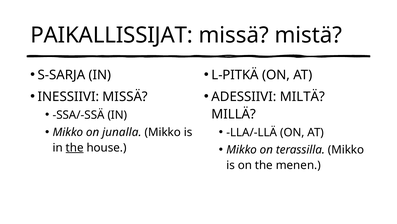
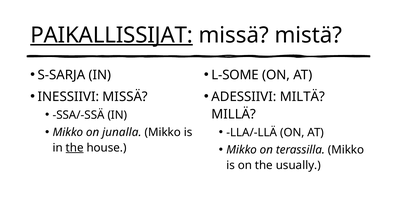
PAIKALLISSIJAT underline: none -> present (112, 35)
L-PITKÄ: L-PITKÄ -> L-SOME (235, 75)
menen: menen -> usually (298, 165)
